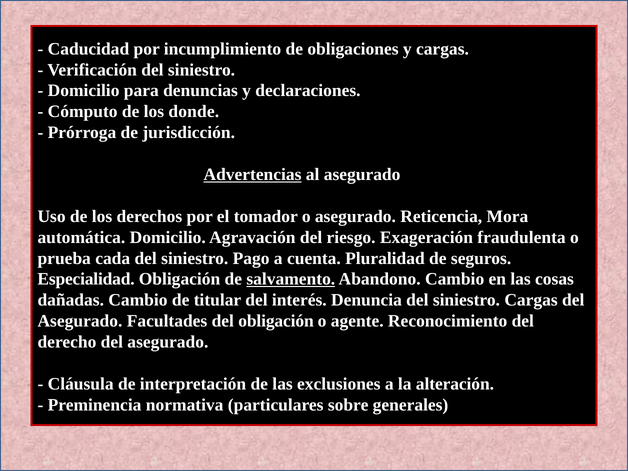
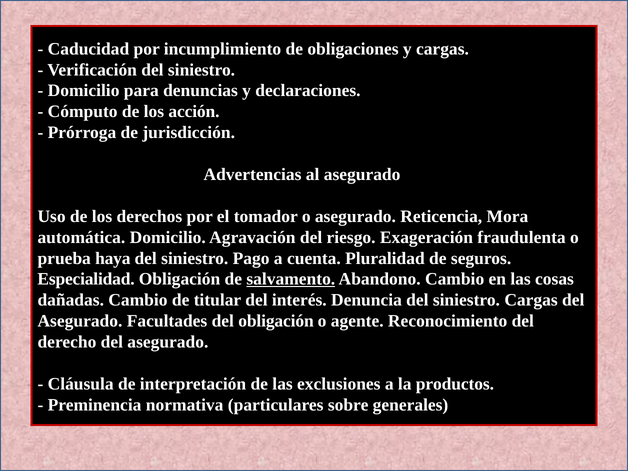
donde: donde -> acción (194, 112)
Advertencias underline: present -> none (252, 174)
cada: cada -> haya (113, 258)
alteración: alteración -> productos (455, 384)
